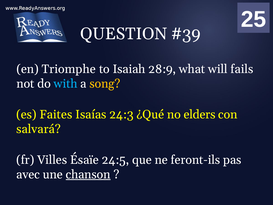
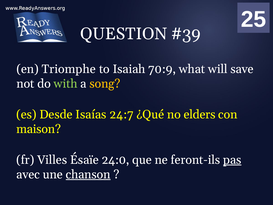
28:9: 28:9 -> 70:9 (162, 69)
fails: fails -> save (242, 69)
with colour: light blue -> light green (66, 84)
Faites: Faites -> Desde (56, 114)
24:3: 24:3 -> 24:7 (121, 114)
salvará: salvará -> maison (39, 129)
24:5: 24:5 -> 24:0 (116, 160)
pas underline: none -> present (232, 160)
